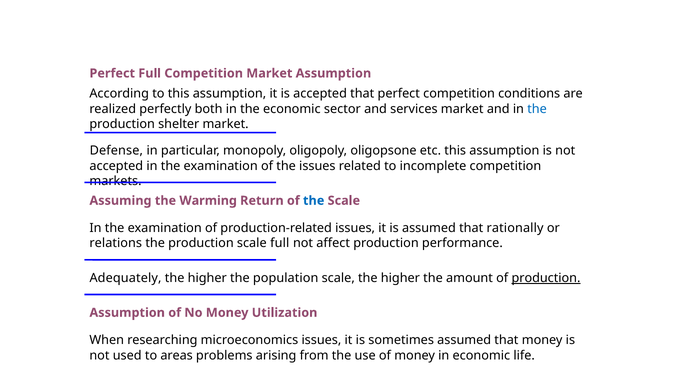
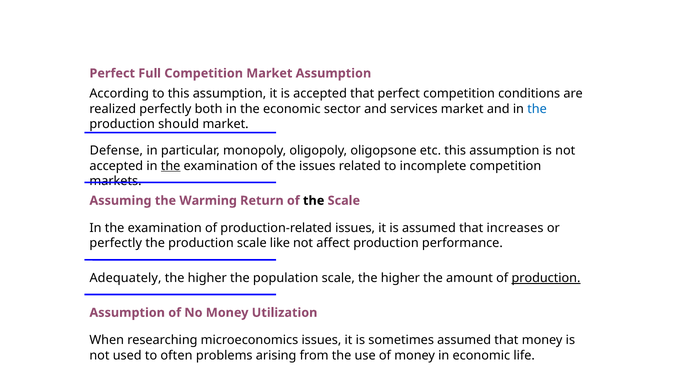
shelter: shelter -> should (179, 124)
the underline: none -> present (171, 166)
the colour: blue -> black (314, 201)
rationally: rationally -> increases (515, 228)
relations: relations -> perfectly (116, 243)
scale full: full -> like (280, 243)
areas: areas -> often (176, 356)
